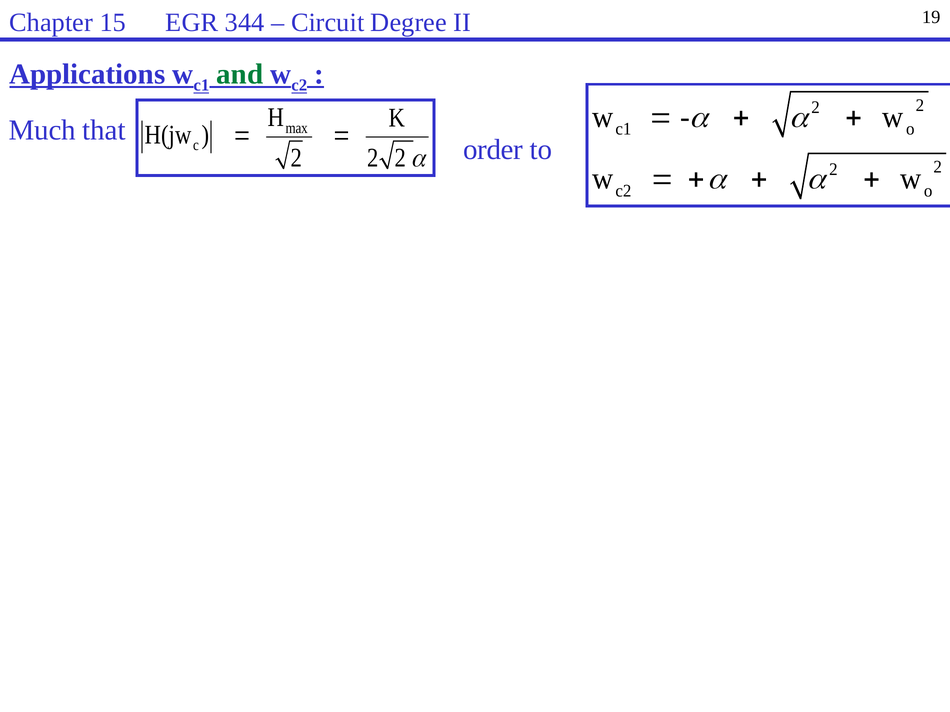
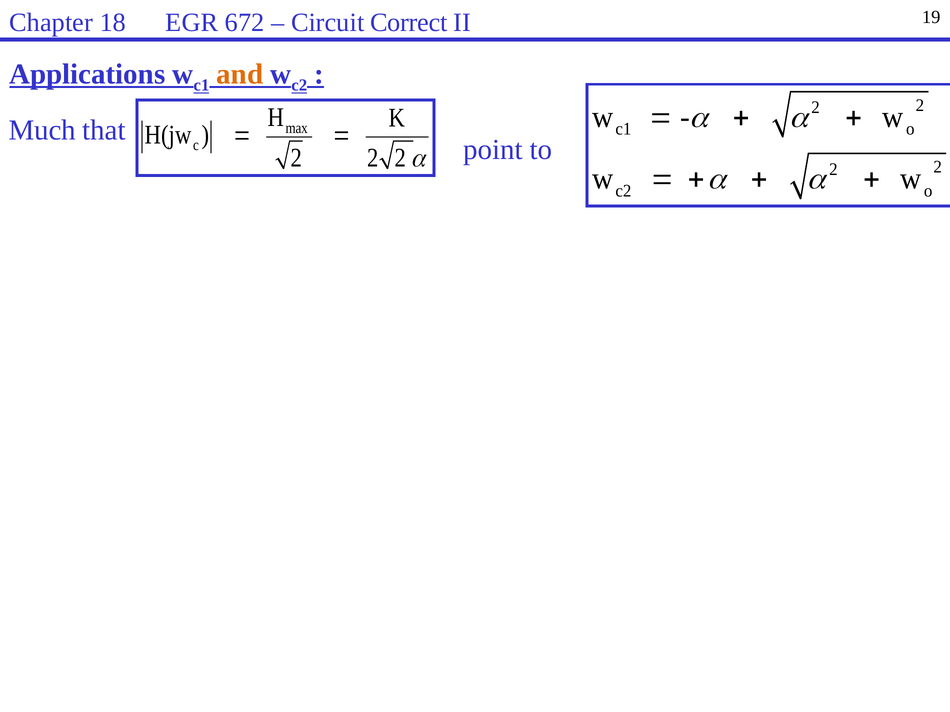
15: 15 -> 18 (113, 22)
344: 344 -> 672 (245, 22)
Degree: Degree -> Correct (409, 22)
and colour: green -> orange (240, 74)
order: order -> point (493, 150)
